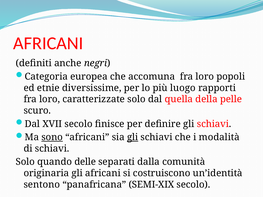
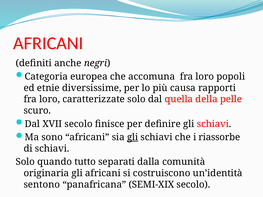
luogo: luogo -> causa (183, 88)
sono underline: present -> none (52, 137)
modalità: modalità -> riassorbe (219, 137)
delle: delle -> tutto (85, 162)
